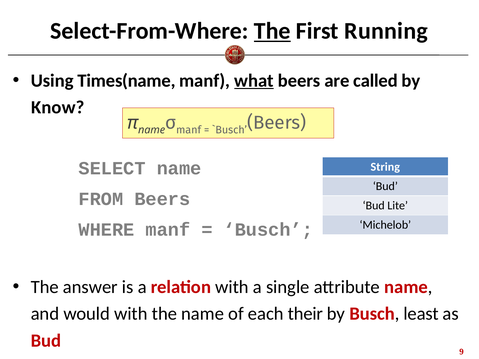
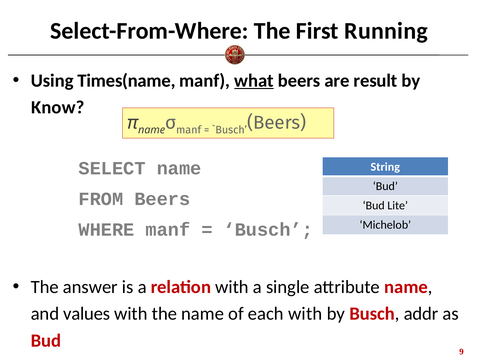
The underline: present -> none (272, 31)
called: called -> result (376, 81)
would: would -> values (87, 314)
each their: their -> with (305, 314)
least: least -> addr (421, 314)
